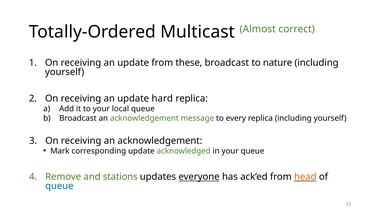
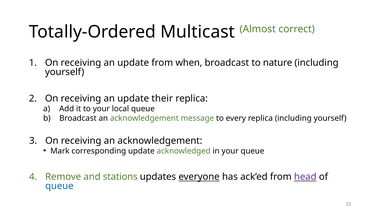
these: these -> when (189, 63)
hard: hard -> their (162, 98)
head colour: orange -> purple (305, 177)
